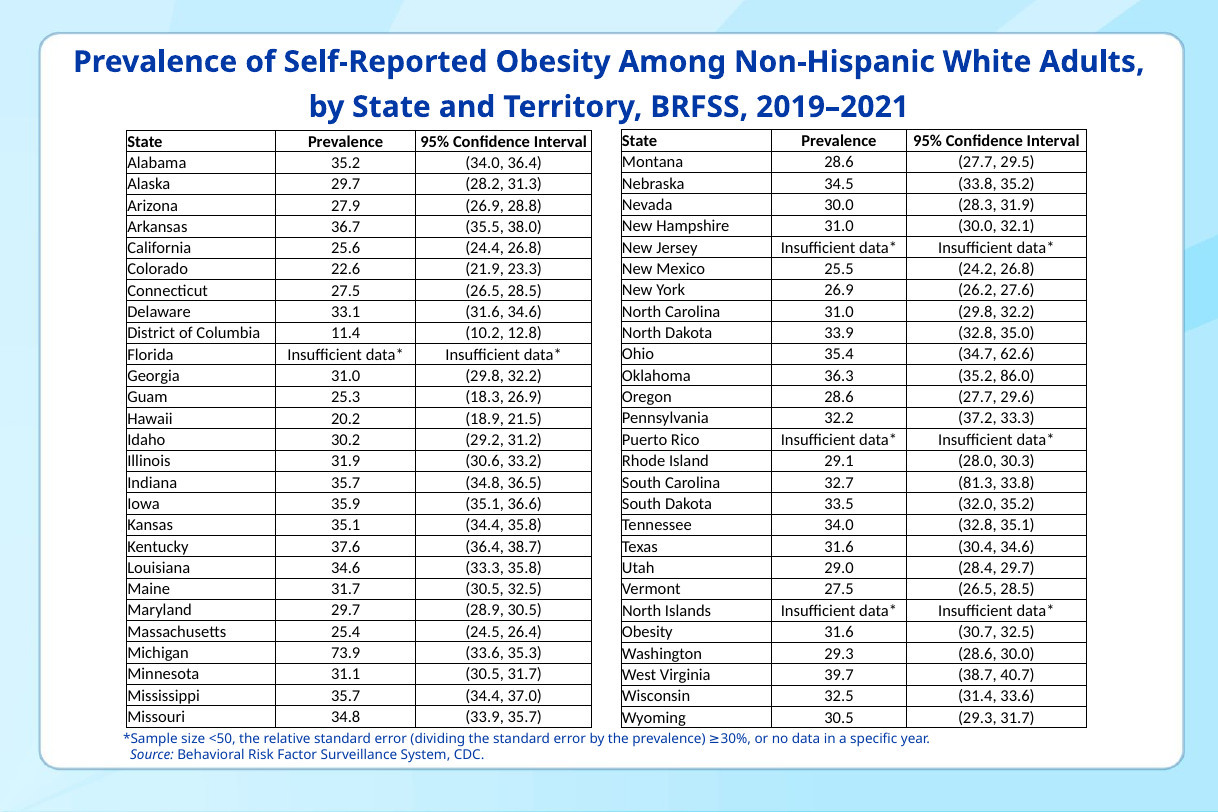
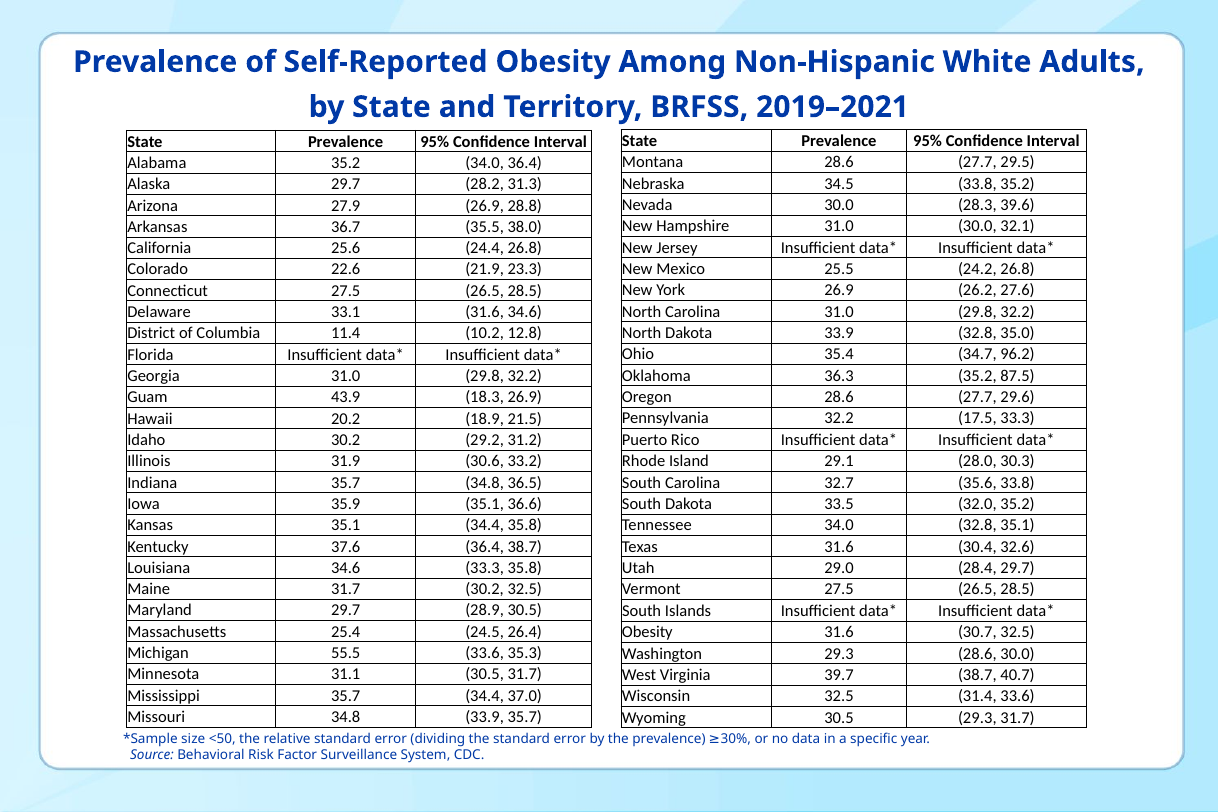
28.3 31.9: 31.9 -> 39.6 (1017, 205)
62.6: 62.6 -> 96.2 (1017, 354)
86.0: 86.0 -> 87.5 (1017, 376)
25.3: 25.3 -> 43.9 (346, 397)
37.2: 37.2 -> 17.5 (977, 419)
81.3: 81.3 -> 35.6 (977, 483)
30.4 34.6: 34.6 -> 32.6 (1017, 547)
31.7 30.5: 30.5 -> 30.2 (485, 589)
North: North -> South (642, 611)
73.9: 73.9 -> 55.5 (346, 653)
